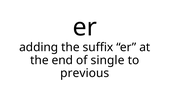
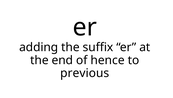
single: single -> hence (108, 60)
